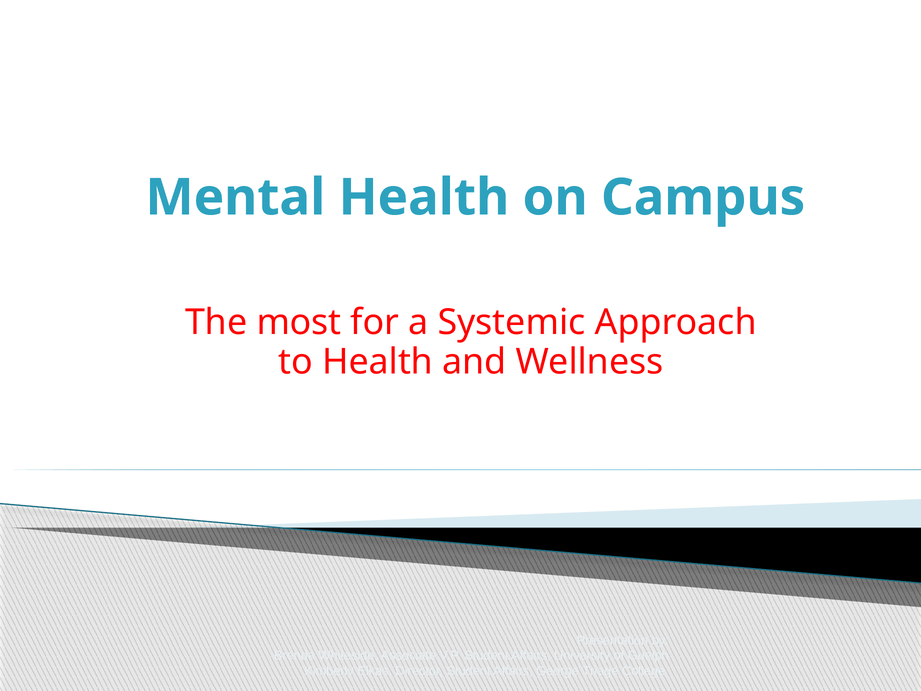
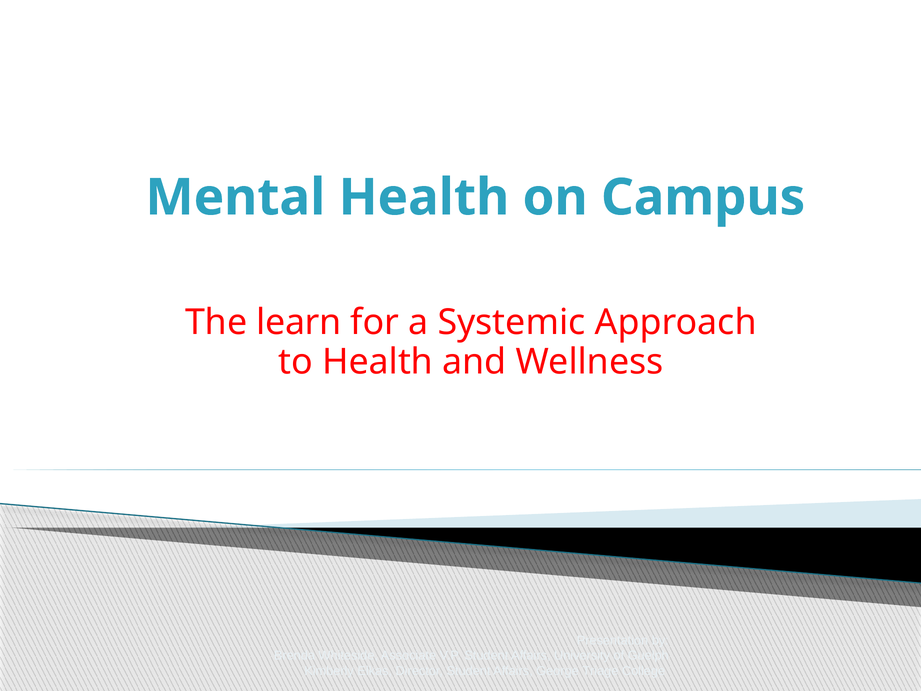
most: most -> learn (299, 322)
